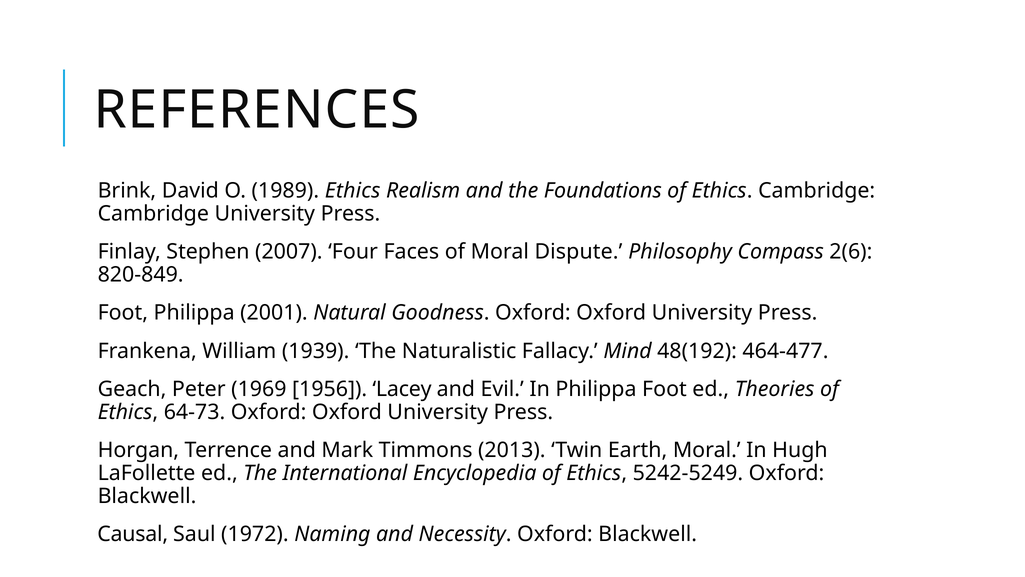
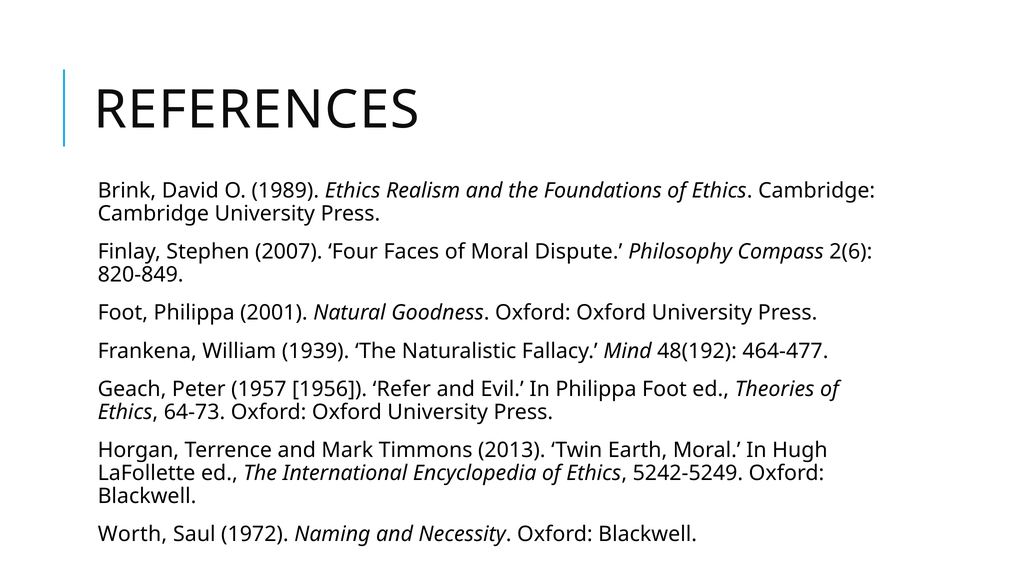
1969: 1969 -> 1957 (259, 389)
Lacey: Lacey -> Refer (402, 389)
Causal: Causal -> Worth (132, 534)
